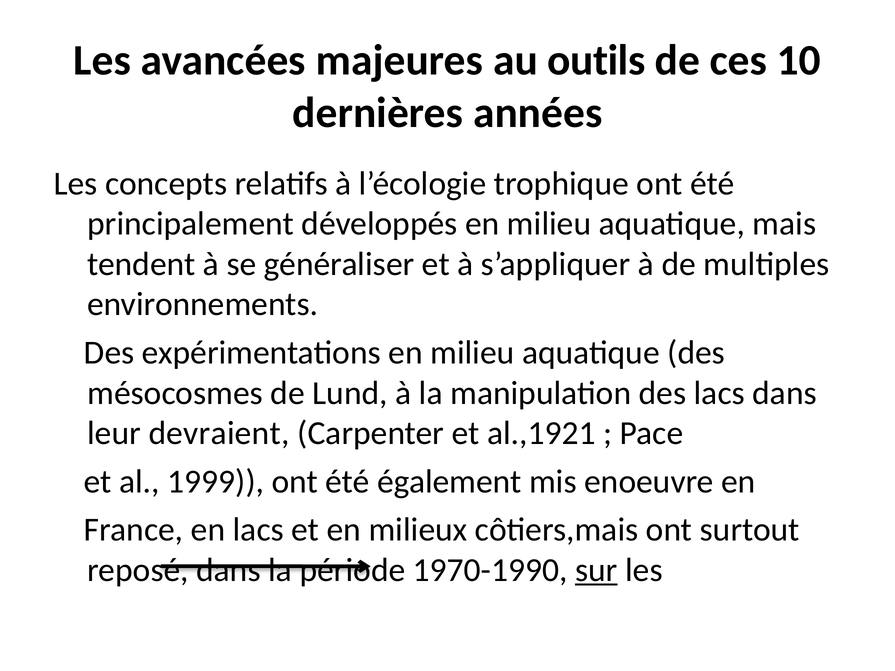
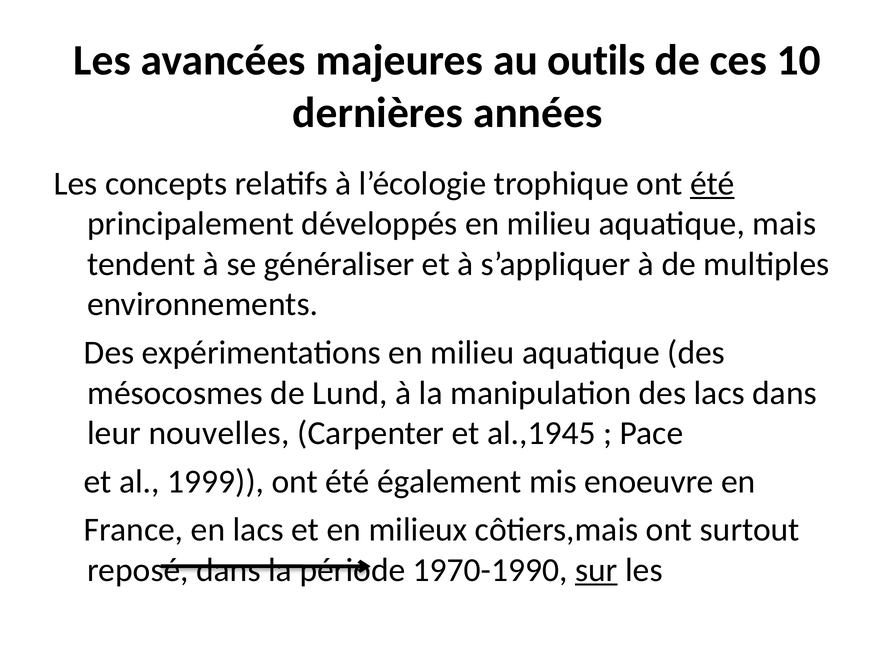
été underline: none -> present (712, 184)
devraient: devraient -> nouvelles (219, 433)
al.,1921: al.,1921 -> al.,1945 (541, 433)
